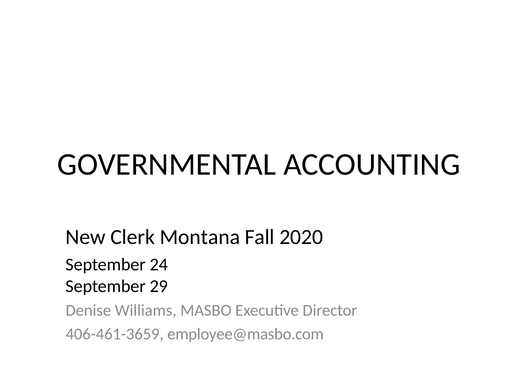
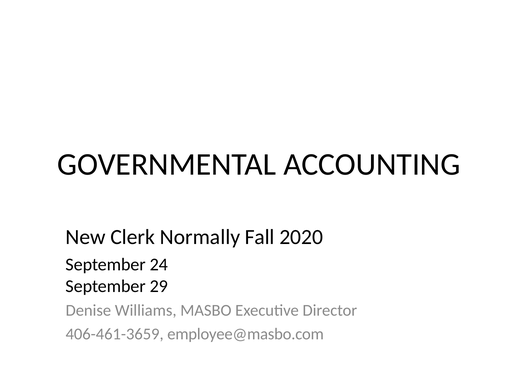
Montana: Montana -> Normally (200, 237)
